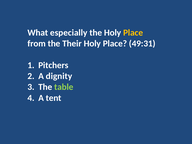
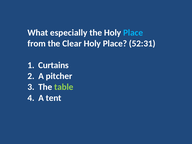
Place colour: yellow -> light blue (133, 33)
Their: Their -> Clear (72, 43)
49:31: 49:31 -> 52:31 (142, 43)
Pitchers: Pitchers -> Curtains (53, 65)
dignity: dignity -> pitcher (59, 76)
